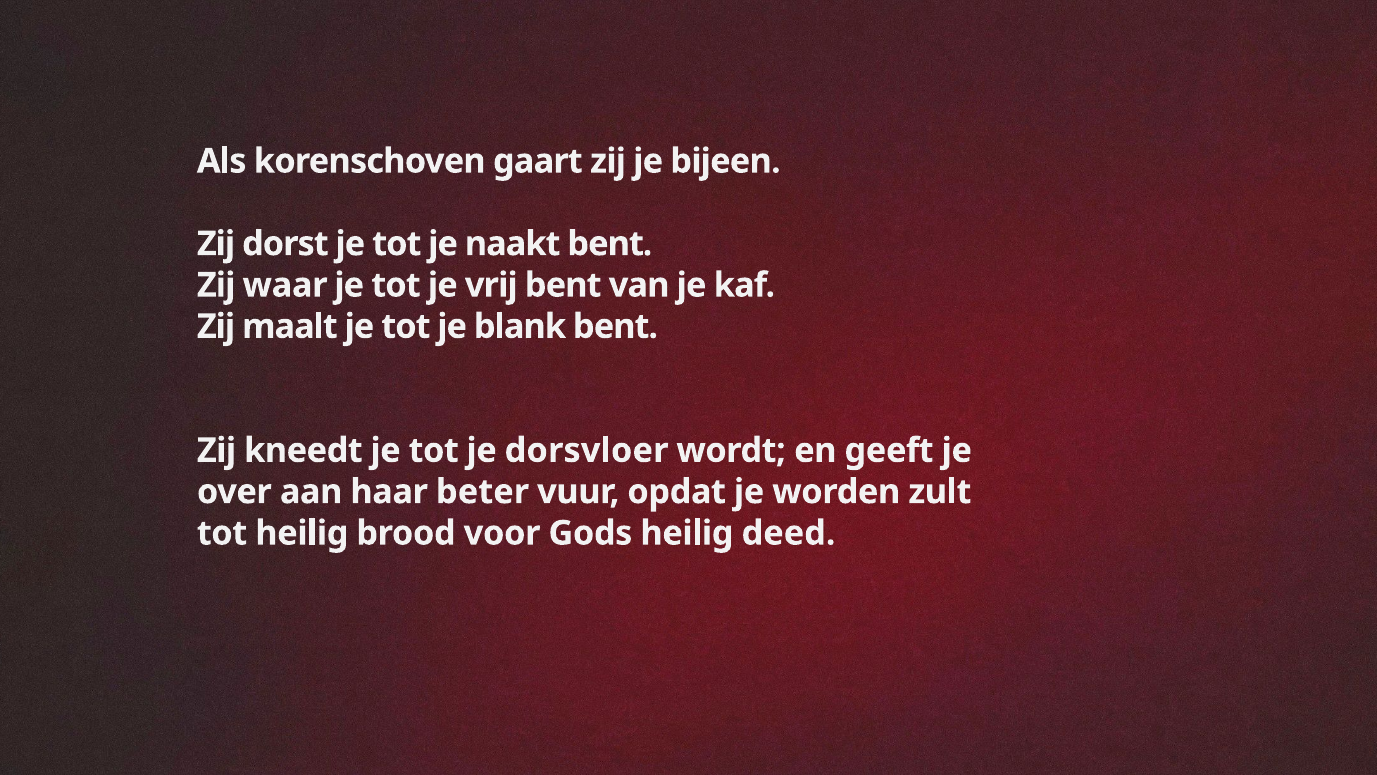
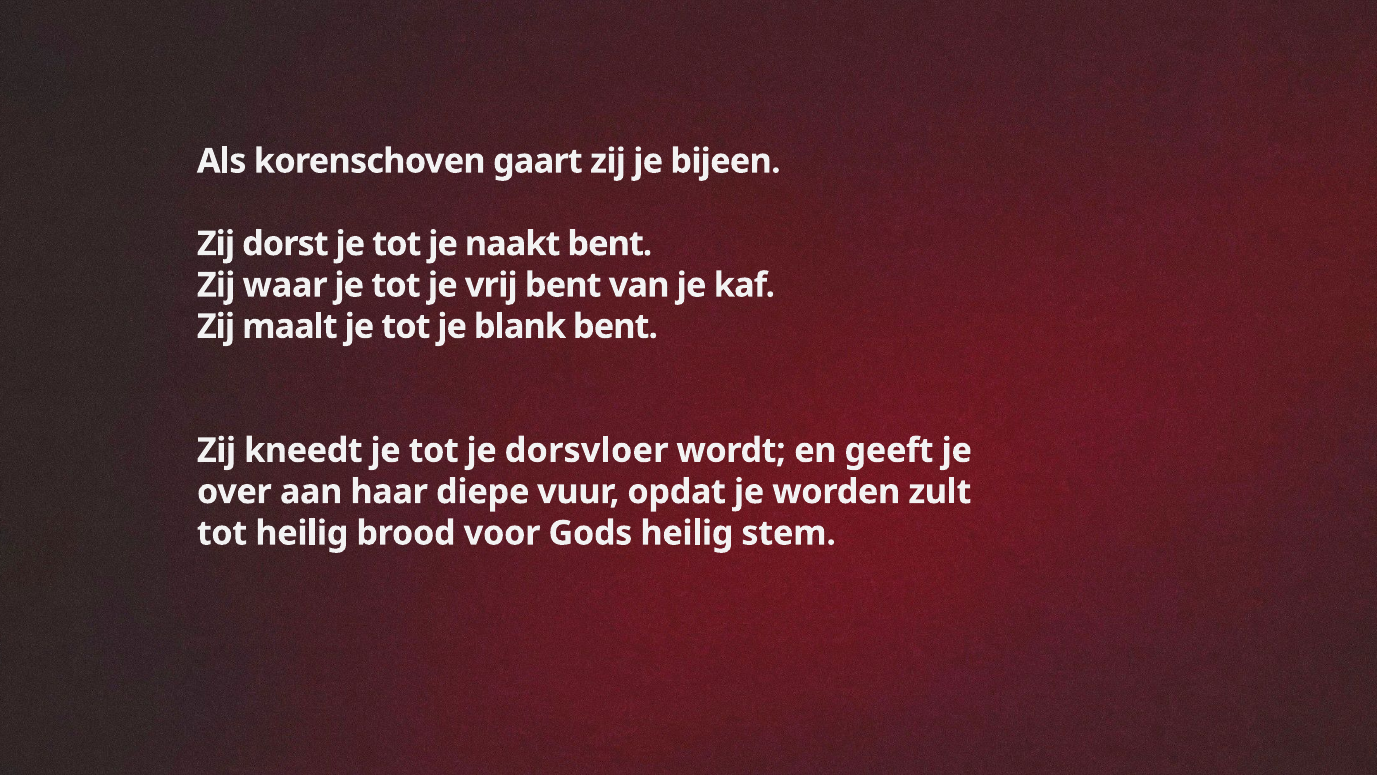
beter: beter -> diepe (483, 492)
deed: deed -> stem (789, 533)
